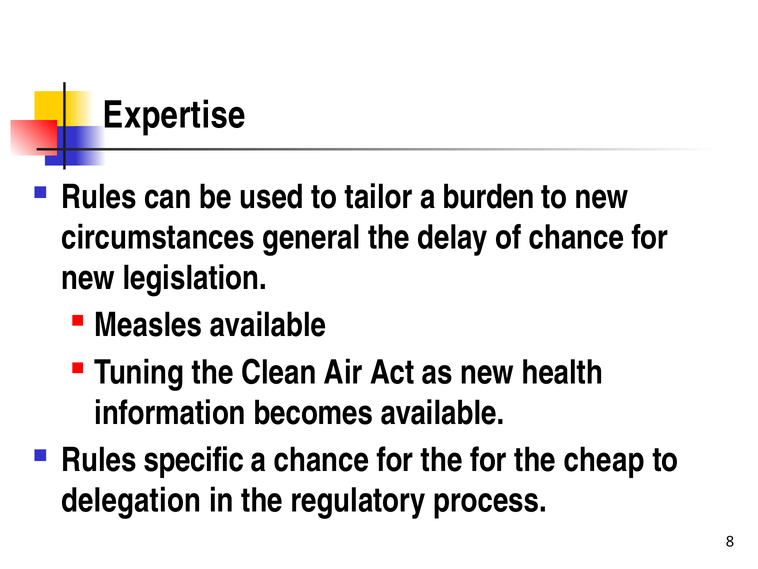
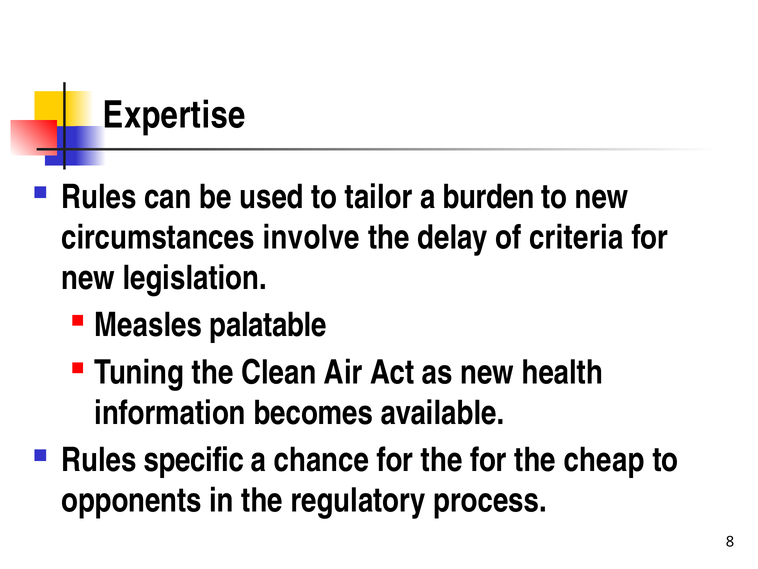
general: general -> involve (311, 237)
of chance: chance -> criteria (576, 237)
Measles available: available -> palatable (268, 325)
delegation: delegation -> opponents (131, 500)
